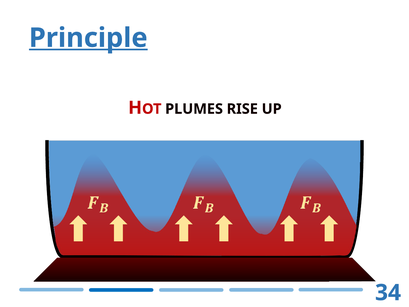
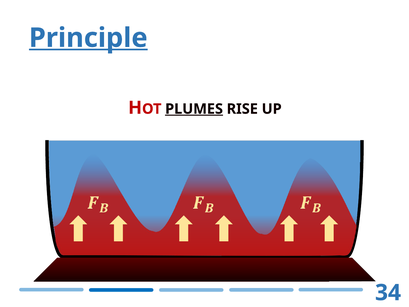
PLUMES underline: none -> present (194, 109)
